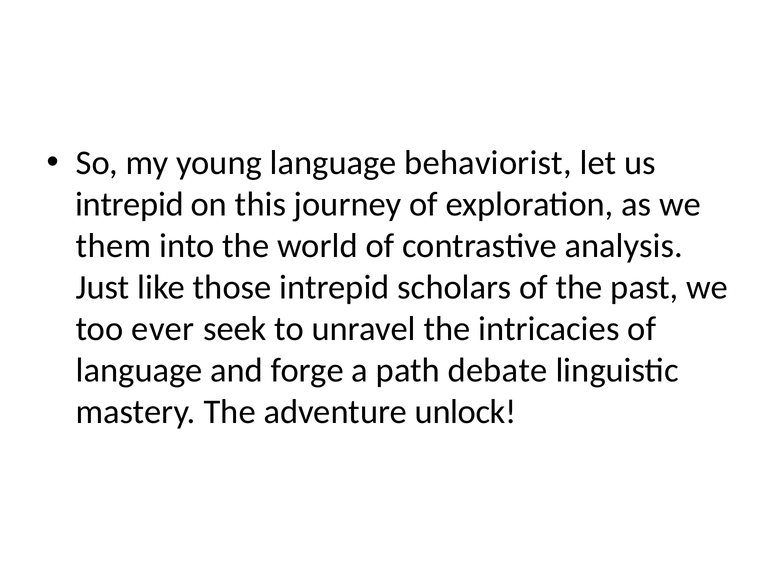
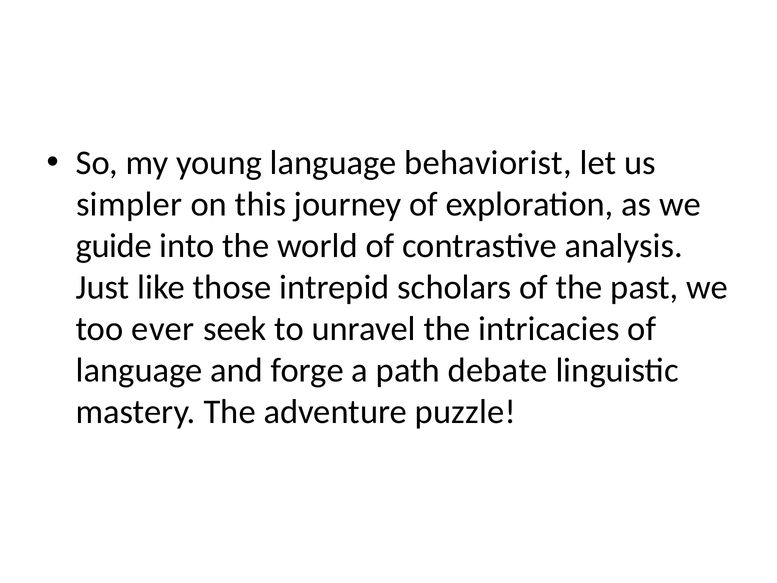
intrepid: intrepid -> simpler (129, 204)
them: them -> guide (114, 246)
unlock: unlock -> puzzle (465, 412)
